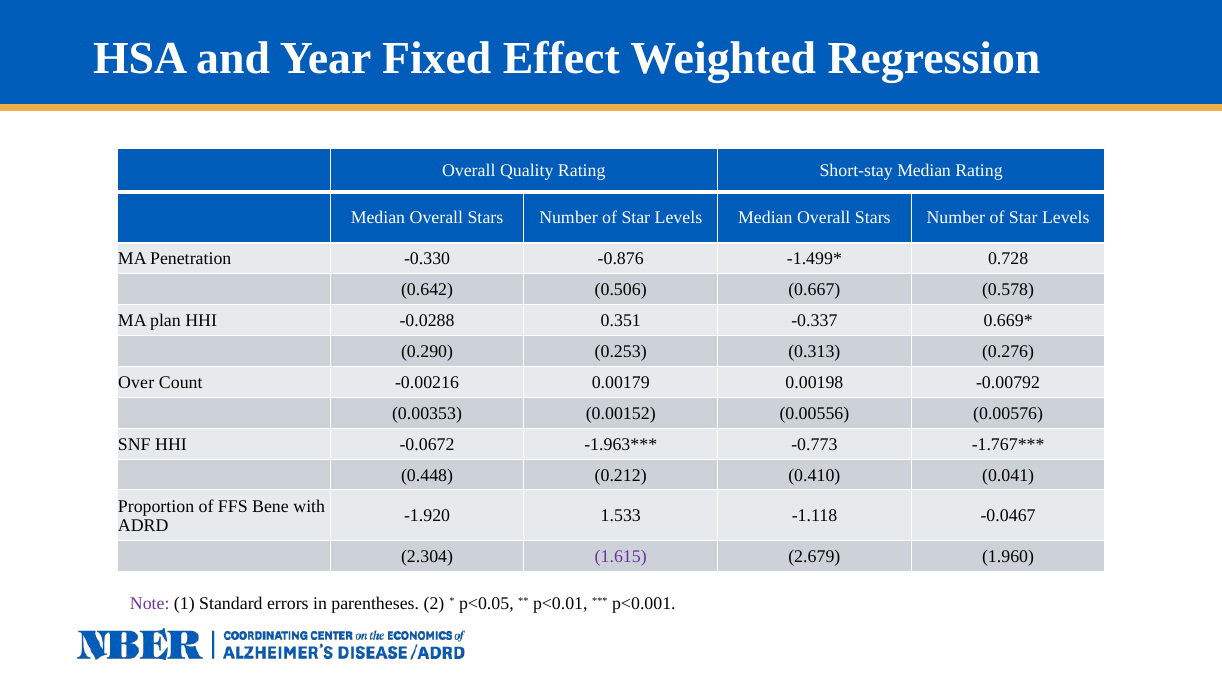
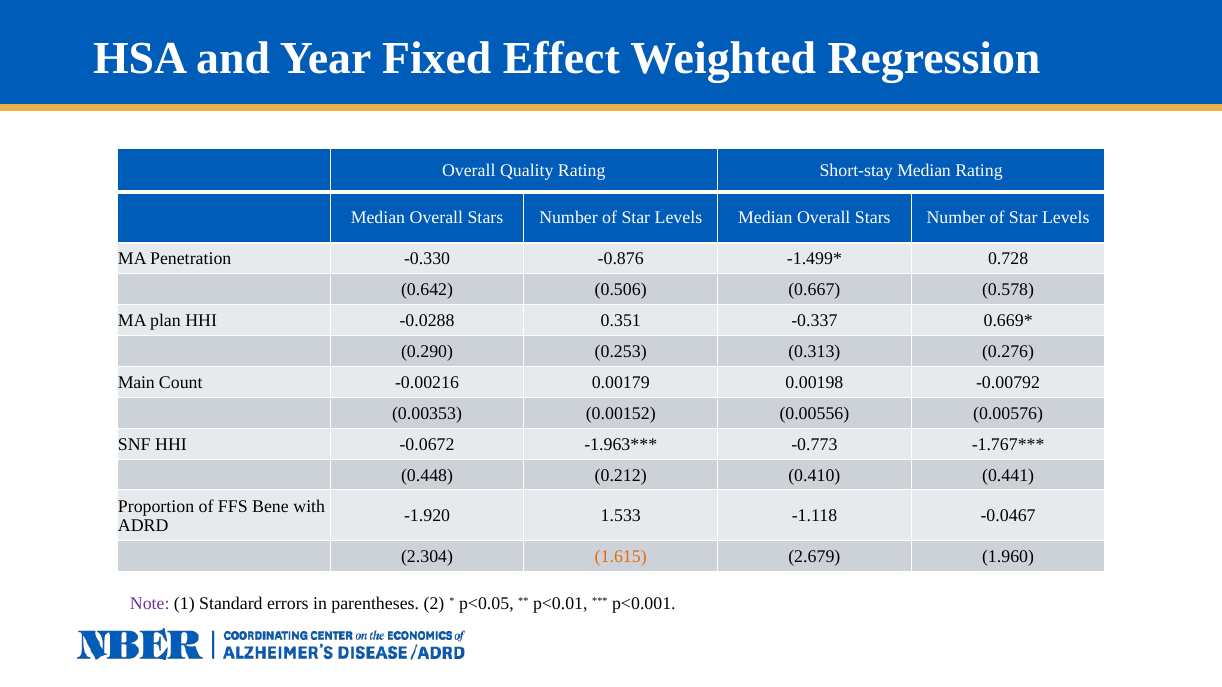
Over: Over -> Main (136, 383)
0.041: 0.041 -> 0.441 (1008, 475)
1.615 colour: purple -> orange (621, 557)
